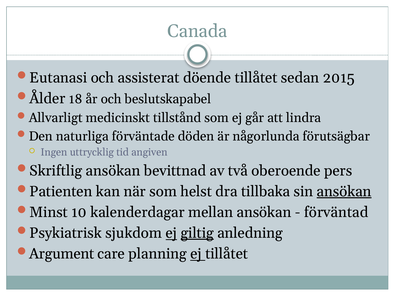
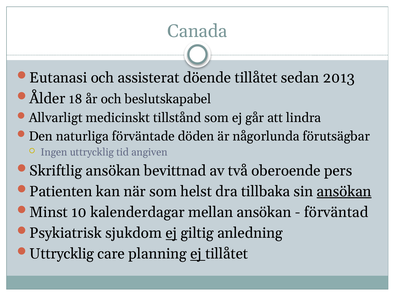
2015: 2015 -> 2013 (339, 78)
giltig underline: present -> none (197, 233)
Argument: Argument -> Uttrycklig (62, 254)
